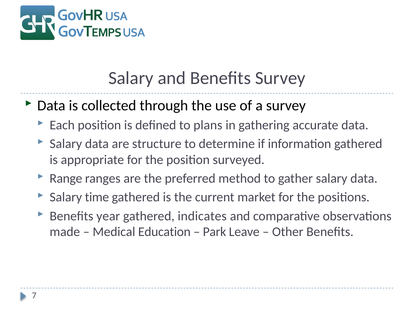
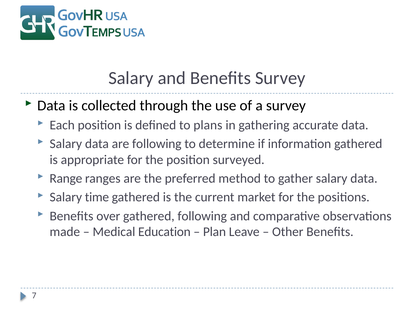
are structure: structure -> following (157, 144)
year: year -> over (108, 216)
gathered indicates: indicates -> following (202, 216)
Park: Park -> Plan (214, 232)
